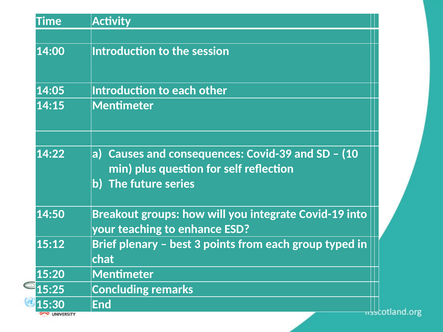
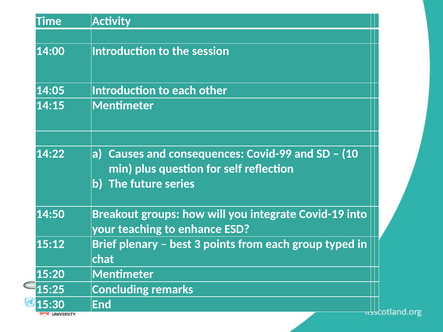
Covid-39: Covid-39 -> Covid-99 (269, 154)
